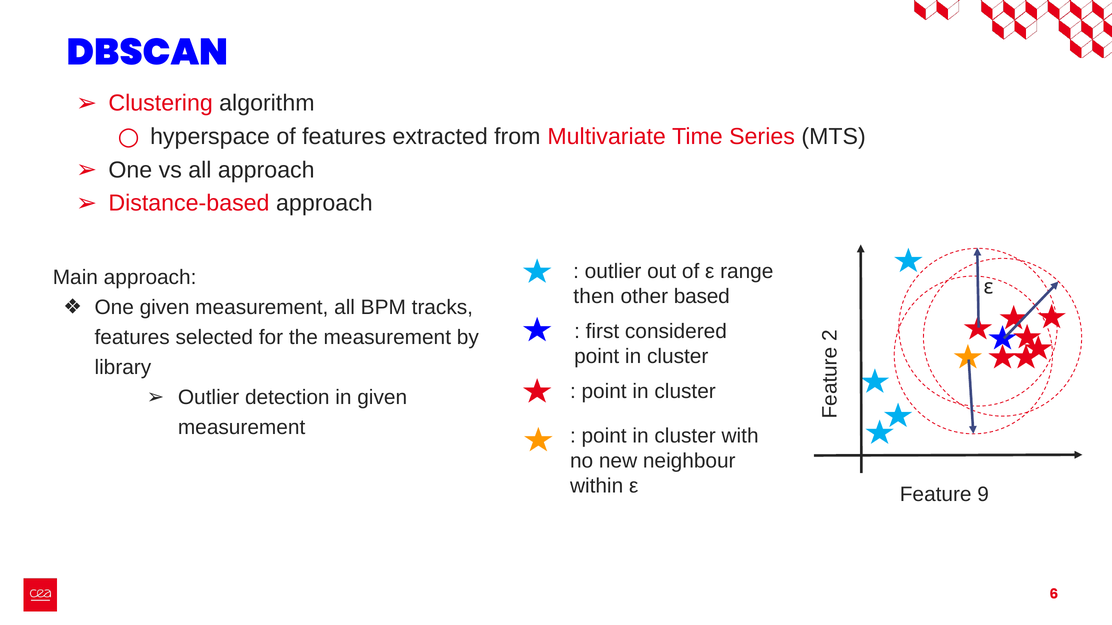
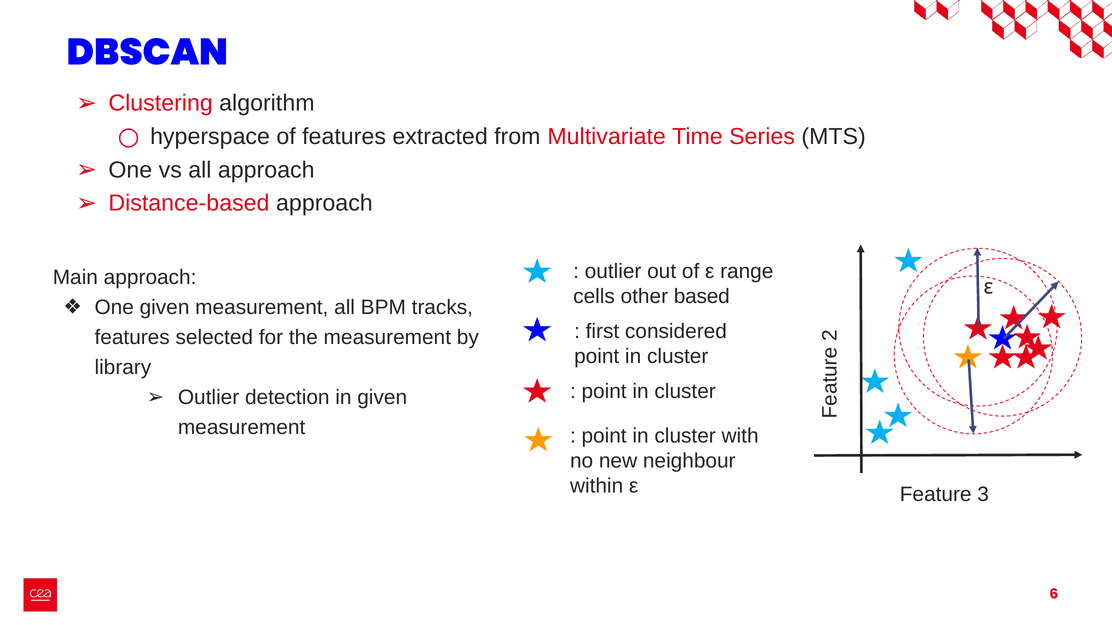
then: then -> cells (594, 297)
9: 9 -> 3 (983, 495)
